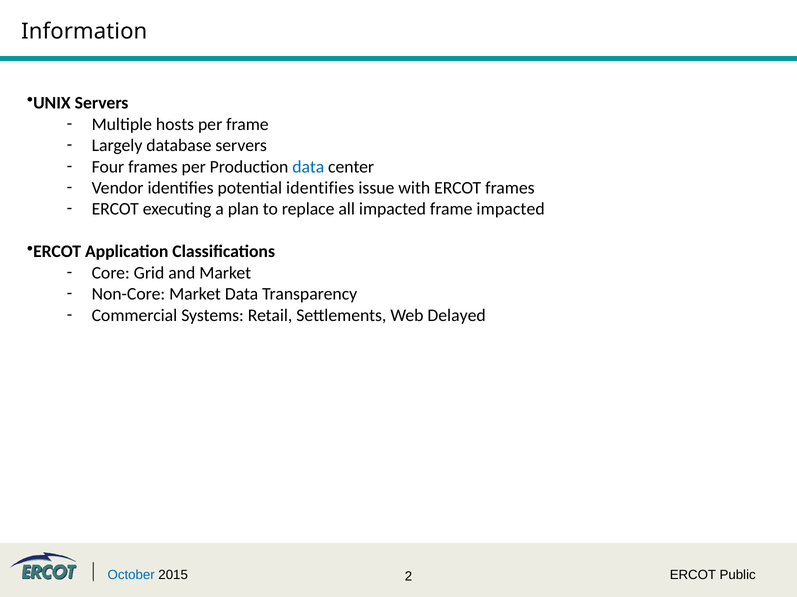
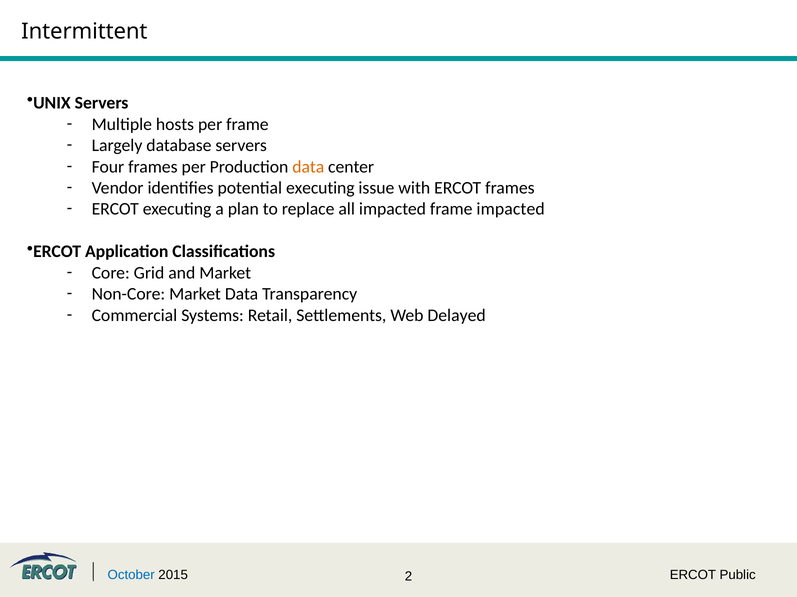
Information: Information -> Intermittent (84, 31)
data colour: blue -> orange (308, 167)
potential identifies: identifies -> executing (320, 188)
